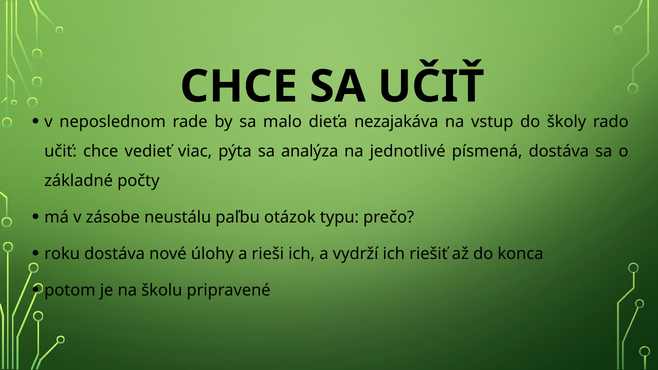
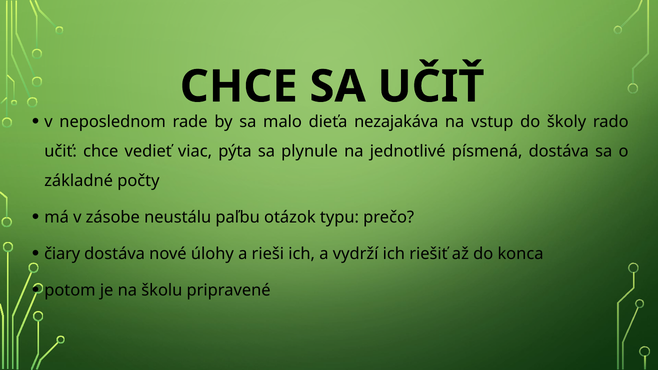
analýza: analýza -> plynule (310, 151)
roku: roku -> čiary (62, 254)
